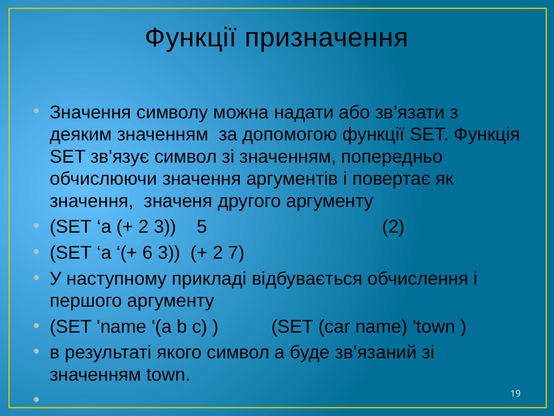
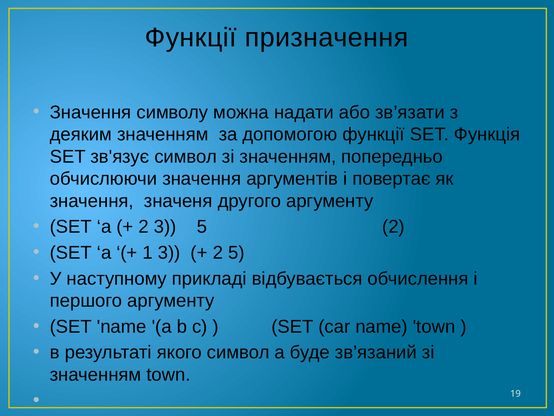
6: 6 -> 1 (148, 252)
2 7: 7 -> 5 (236, 252)
